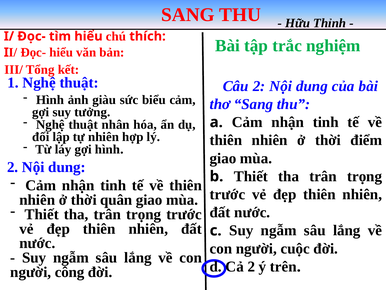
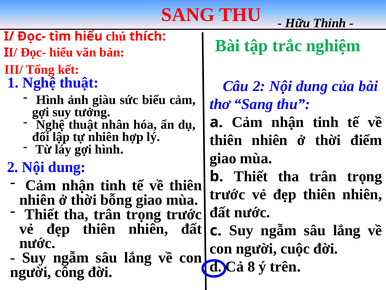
quân: quân -> bỗng (116, 200)
Cả 2: 2 -> 8 (251, 266)
